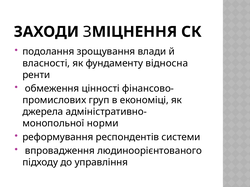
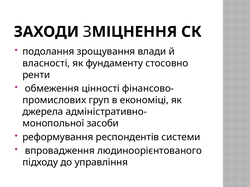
відносна: відносна -> стосовно (167, 63)
норми: норми -> засоби (103, 124)
